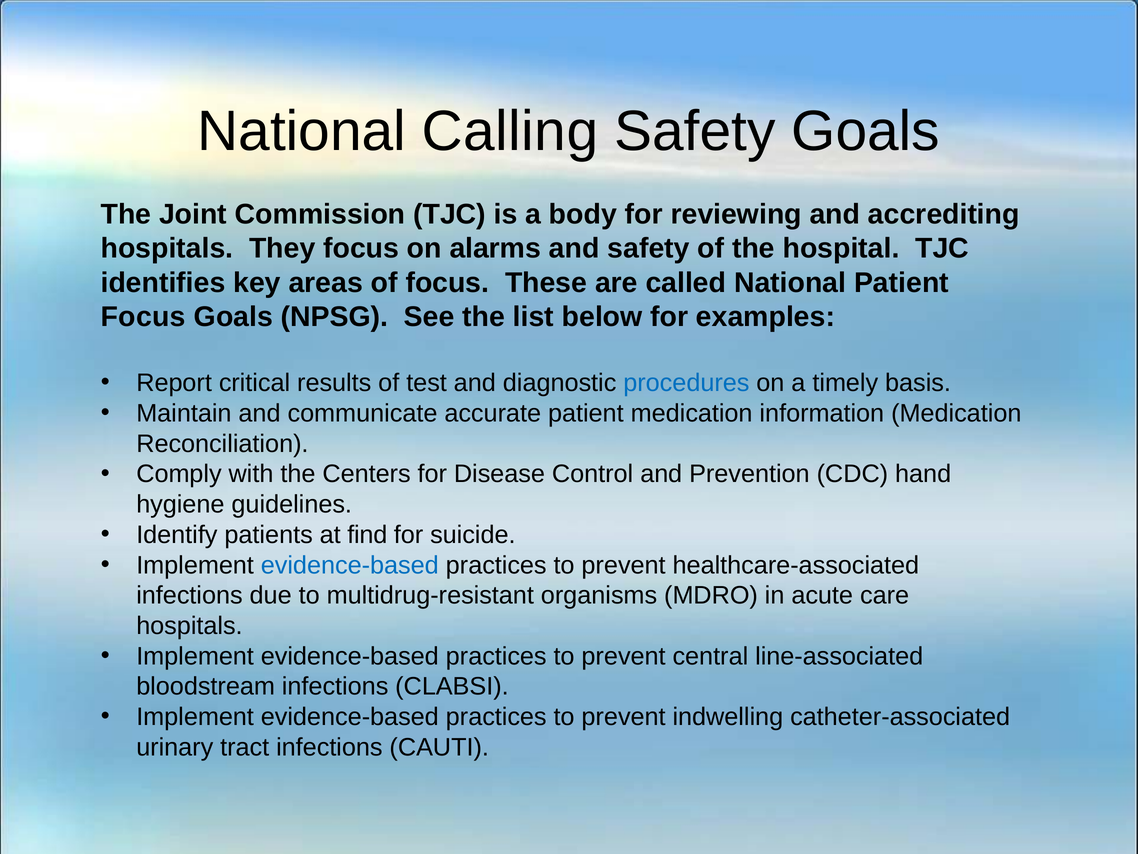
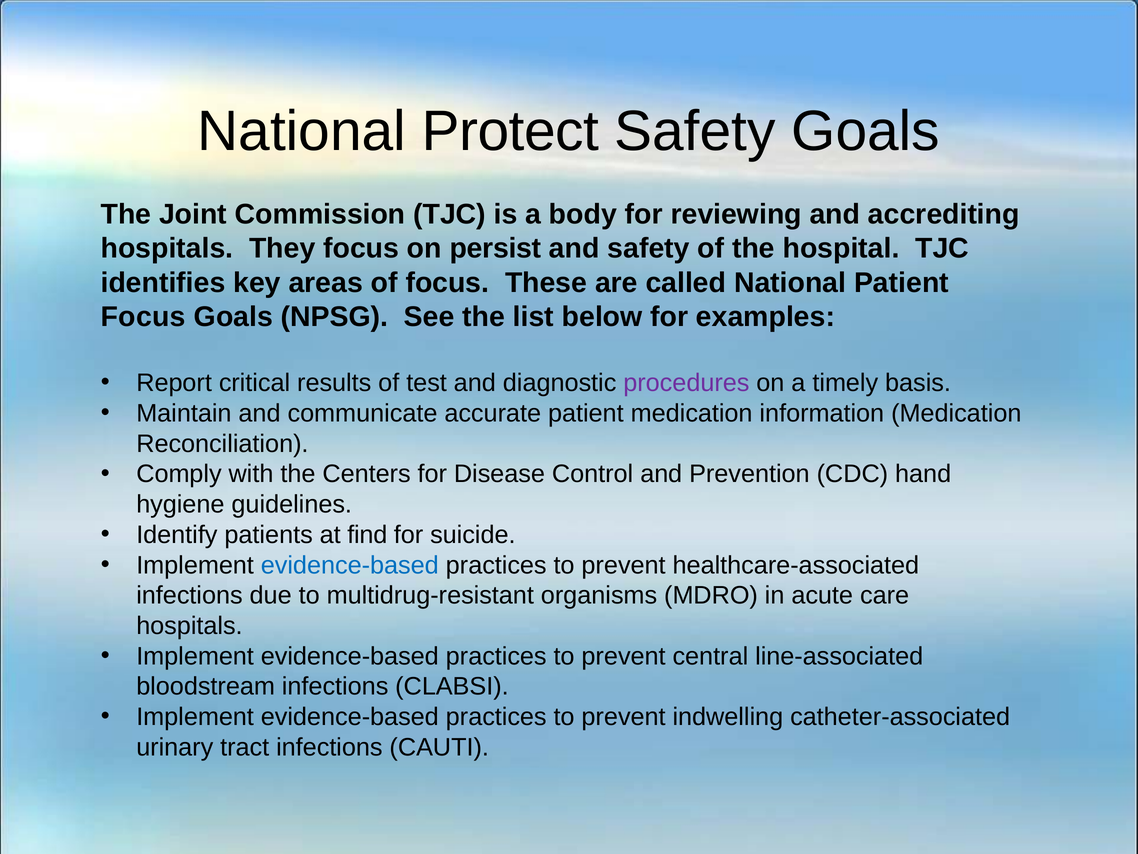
Calling: Calling -> Protect (510, 131)
alarms: alarms -> persist (495, 248)
procedures colour: blue -> purple (686, 383)
